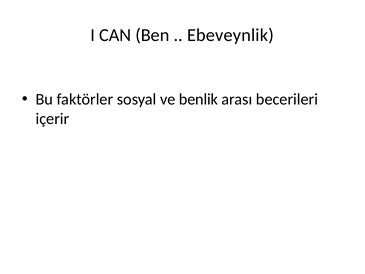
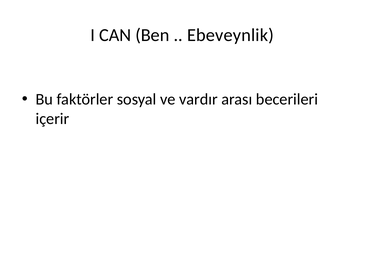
benlik: benlik -> vardır (198, 99)
